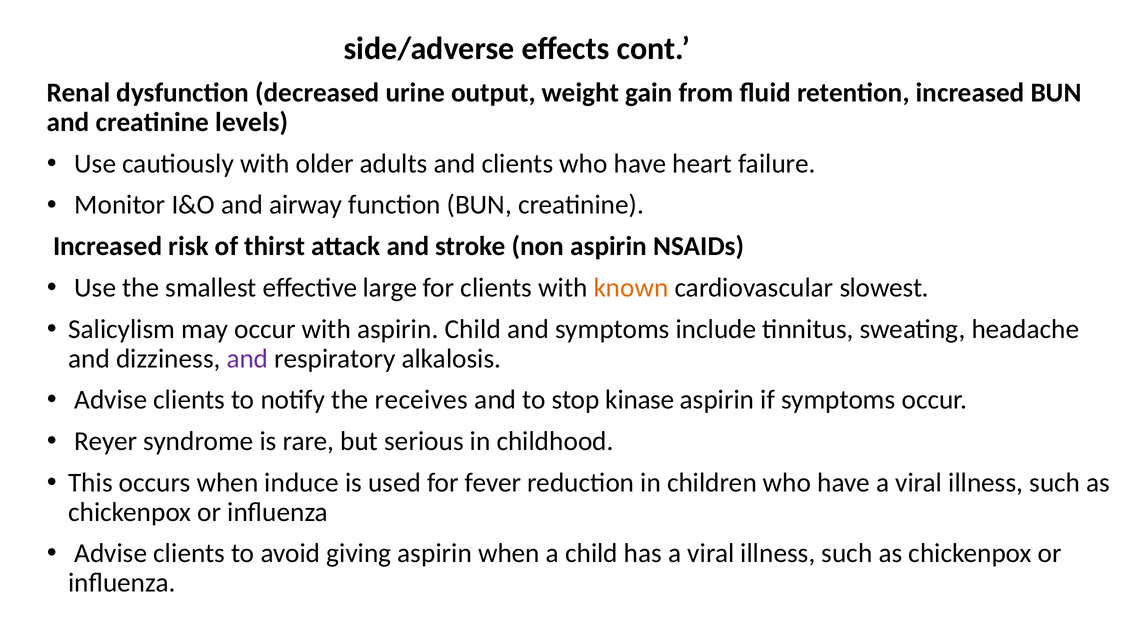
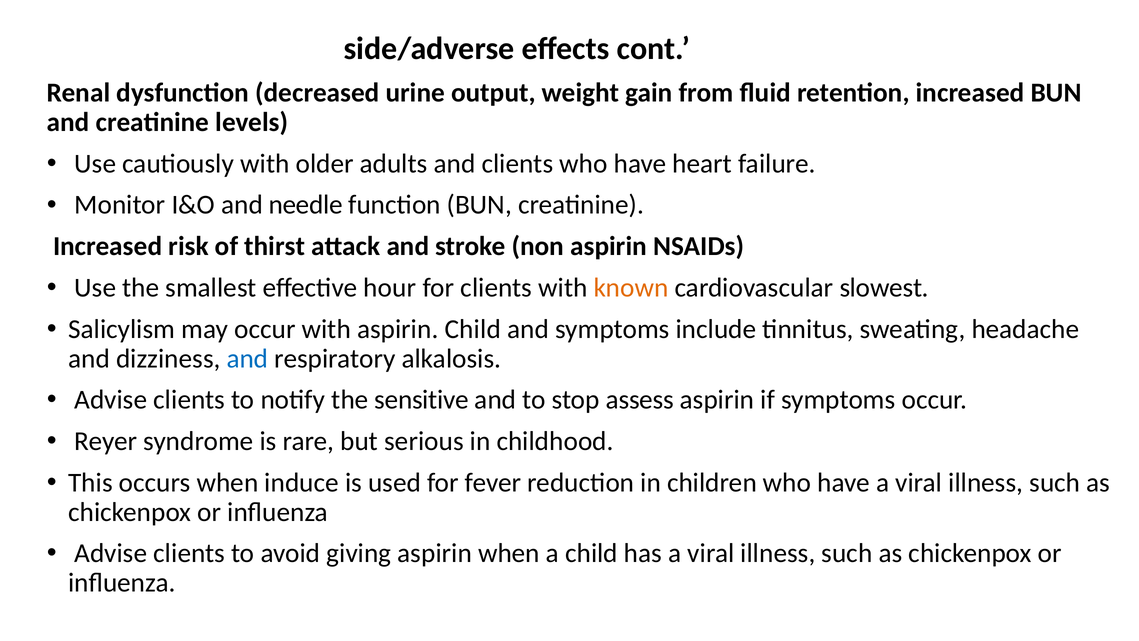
airway: airway -> needle (306, 205)
large: large -> hour (390, 288)
and colour: purple -> blue (247, 358)
receives: receives -> sensitive (422, 400)
kinase: kinase -> assess (640, 400)
